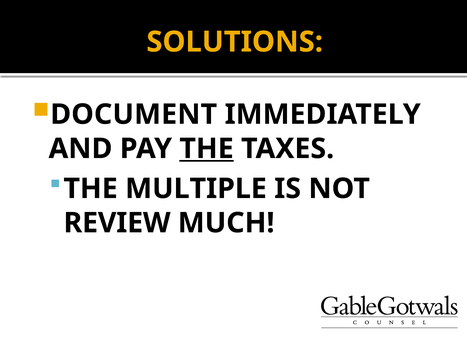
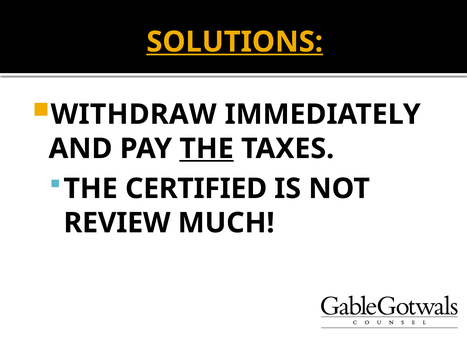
SOLUTIONS underline: none -> present (235, 42)
DOCUMENT: DOCUMENT -> WITHDRAW (134, 114)
MULTIPLE: MULTIPLE -> CERTIFIED (196, 189)
